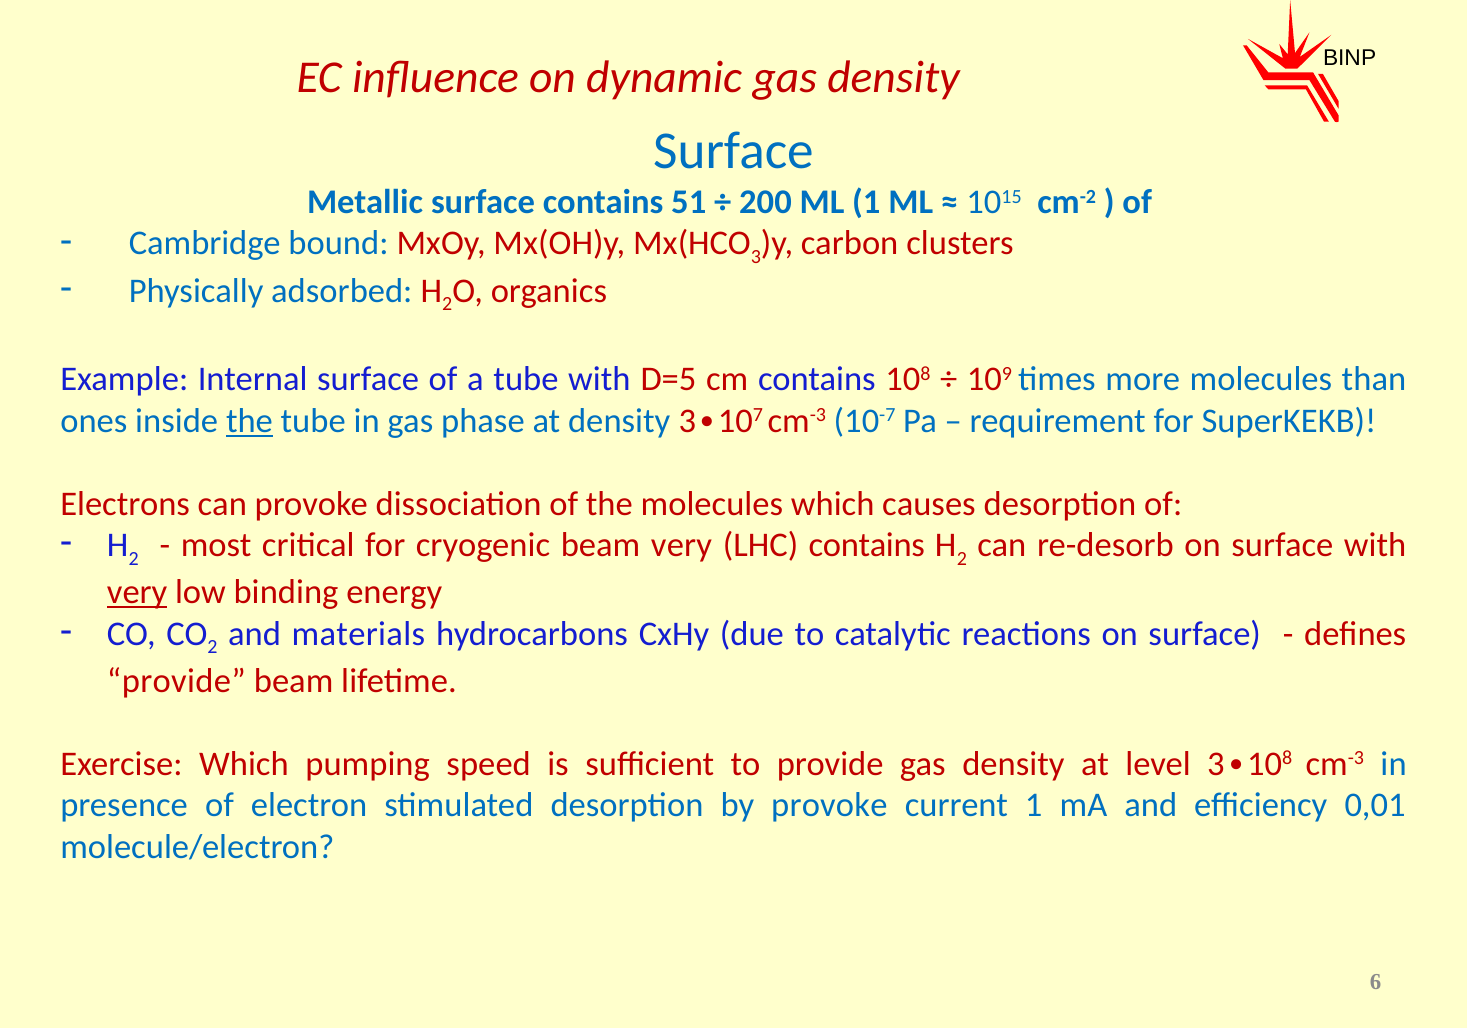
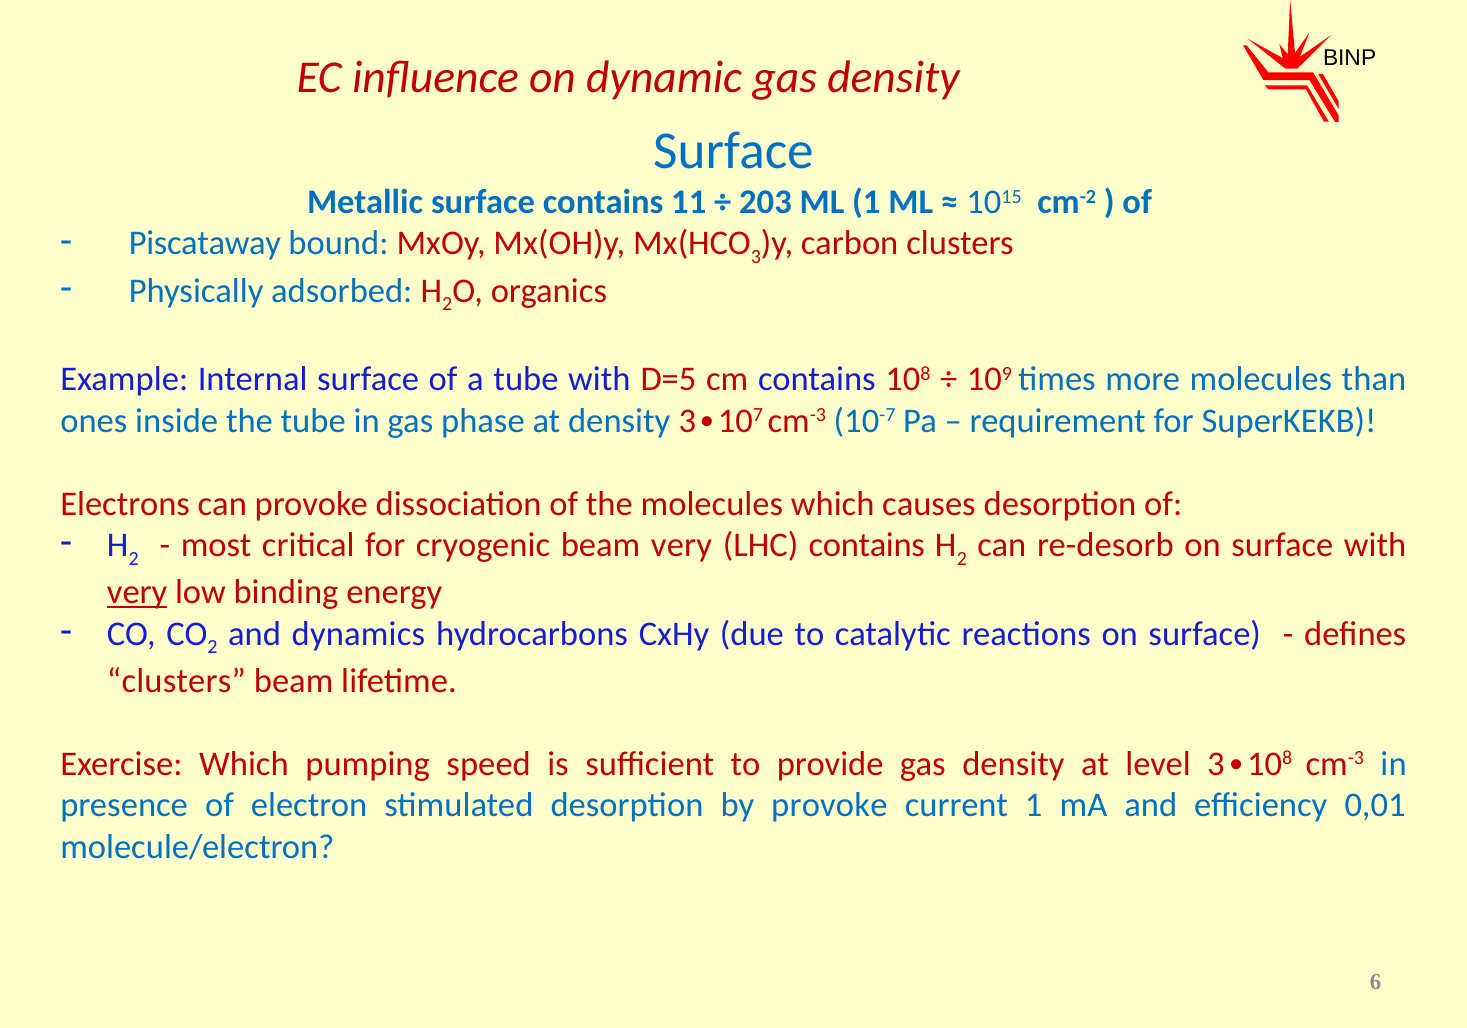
51: 51 -> 11 (689, 202)
200: 200 -> 203 (765, 202)
Cambridge: Cambridge -> Piscataway (205, 244)
the underline: present -> none (249, 421)
materials: materials -> dynamics (358, 634)
provide: provide -> clusters (176, 681)
